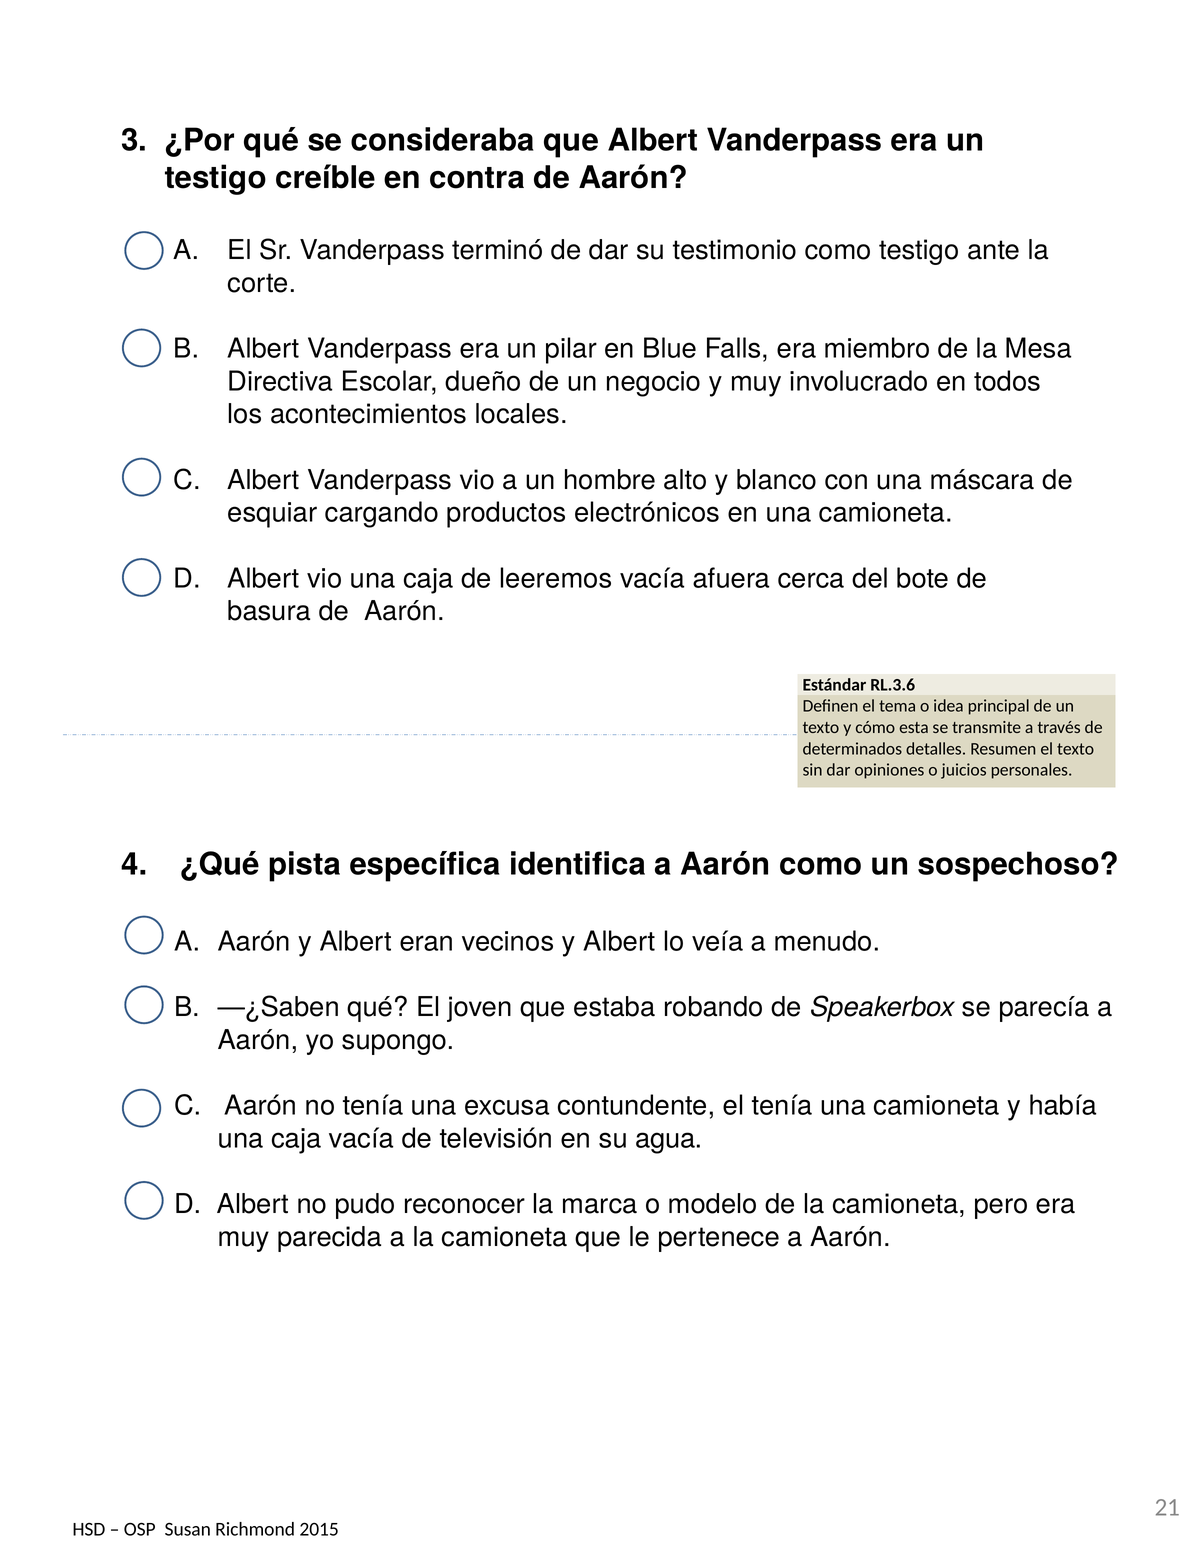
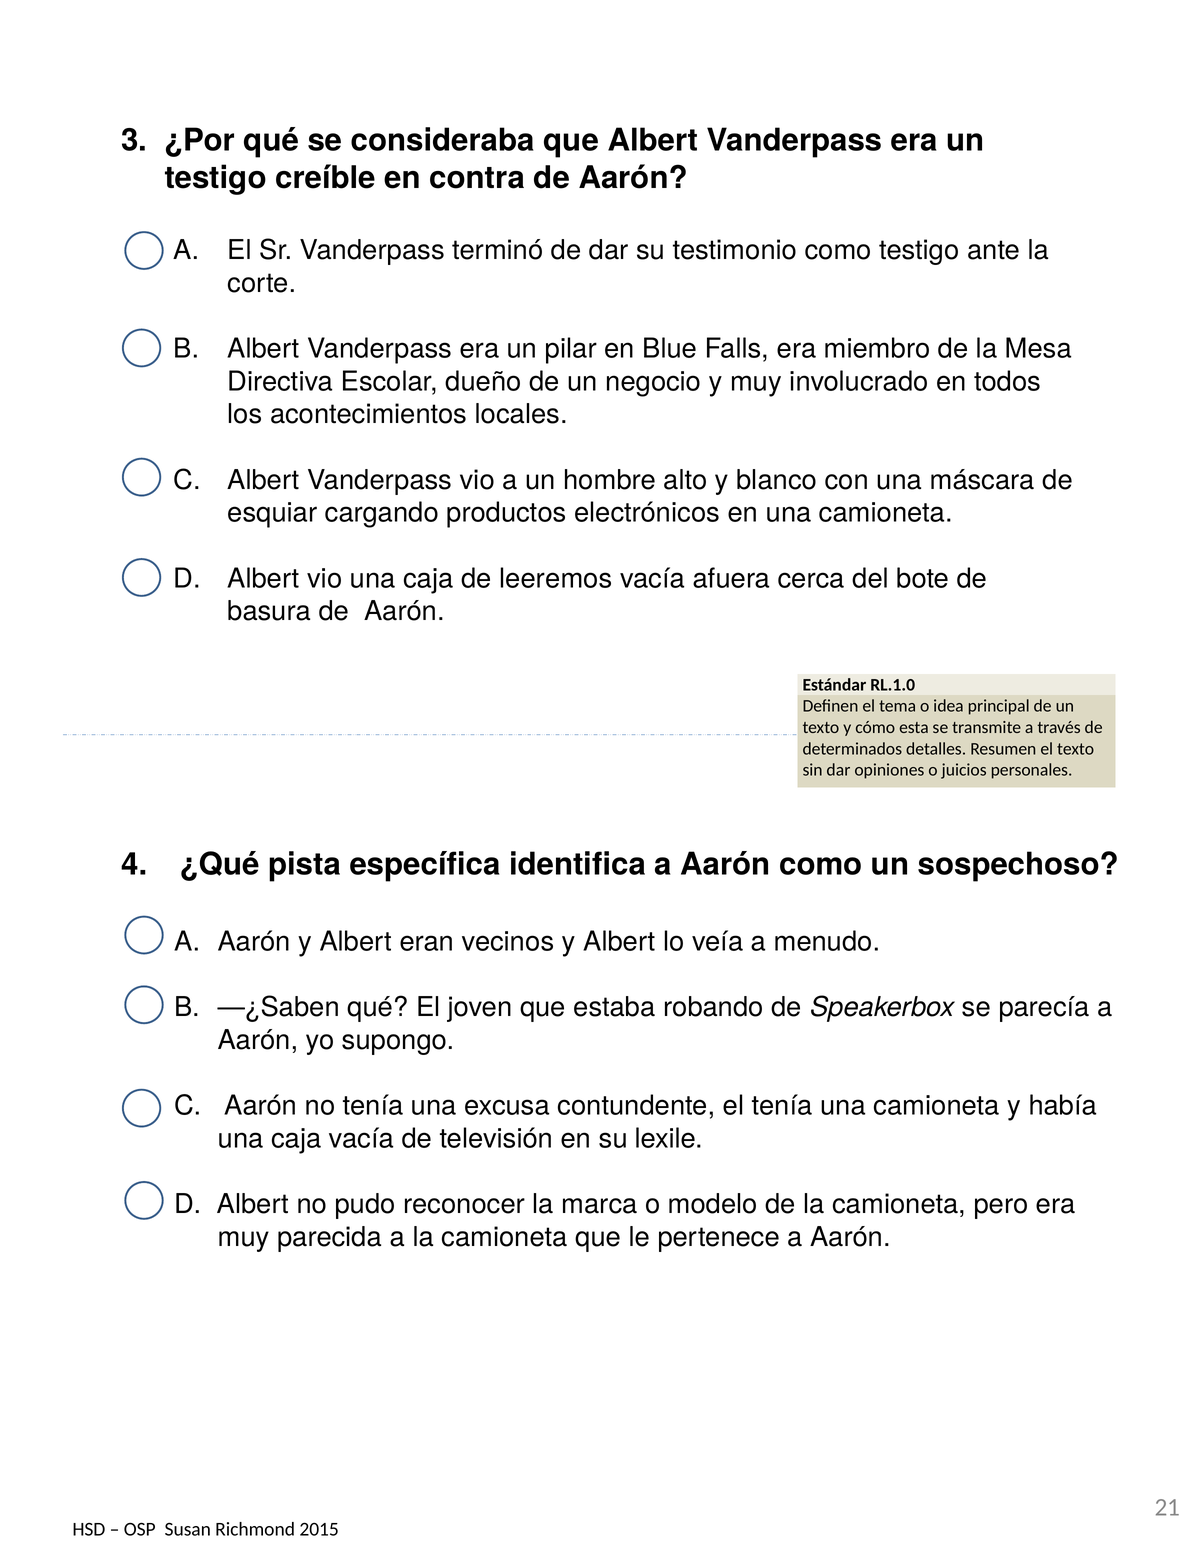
RL.3.6: RL.3.6 -> RL.1.0 (893, 685)
agua: agua -> lexile (669, 1139)
